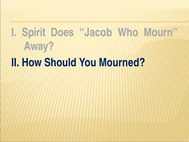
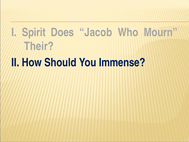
Away: Away -> Their (39, 46)
Mourned: Mourned -> Immense (122, 62)
